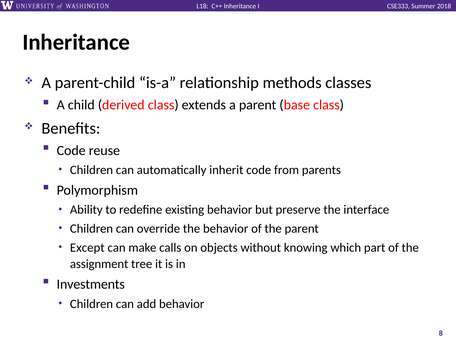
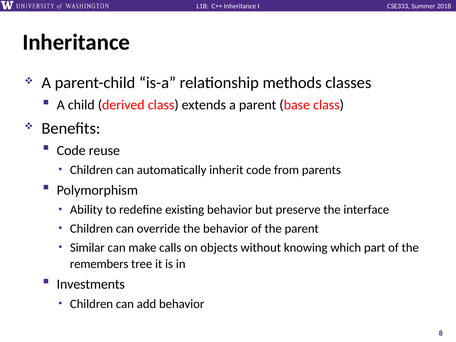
Except: Except -> Similar (87, 248)
assignment: assignment -> remembers (99, 264)
